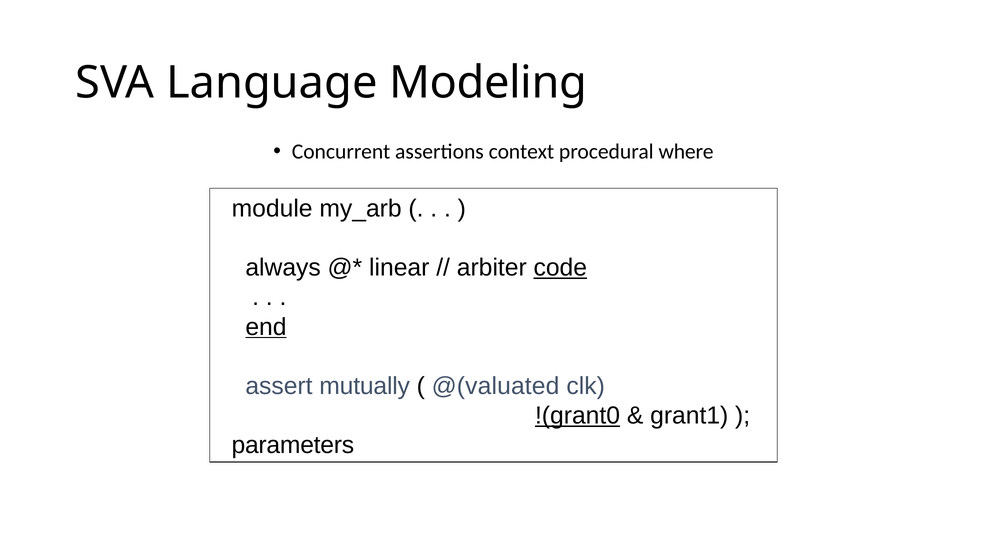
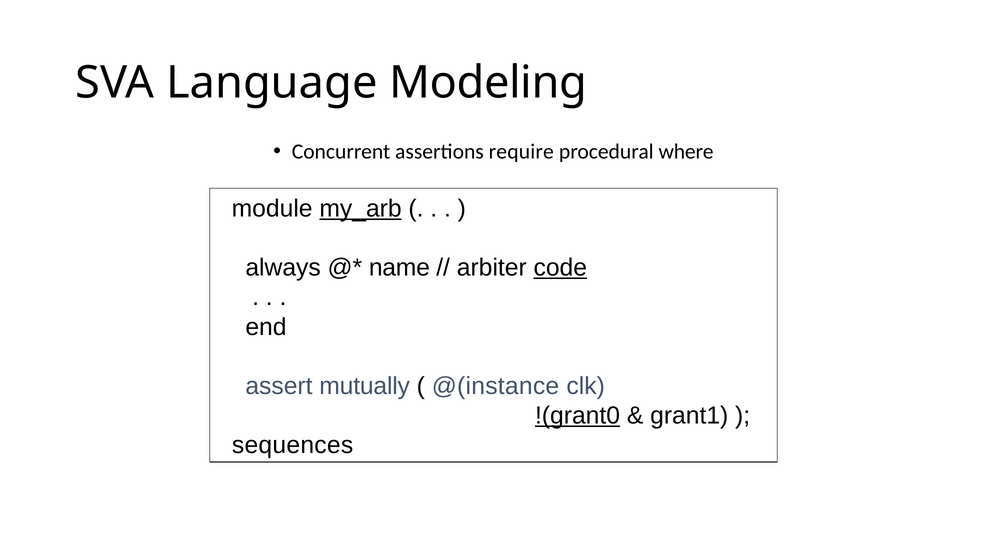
context: context -> require (521, 152)
my_arb underline: none -> present (361, 209)
linear: linear -> name (399, 268)
end underline: present -> none (266, 327)
@(valuated: @(valuated -> @(instance (495, 386)
parameters: parameters -> sequences (293, 445)
